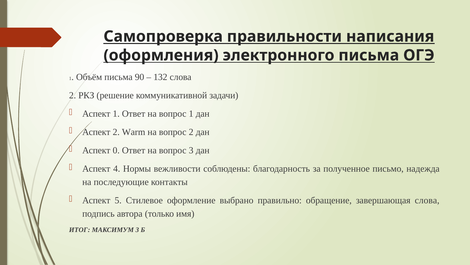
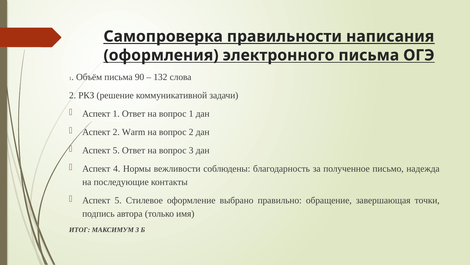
0: 0 -> 5 (116, 150)
завершающая слова: слова -> точки (427, 200)
